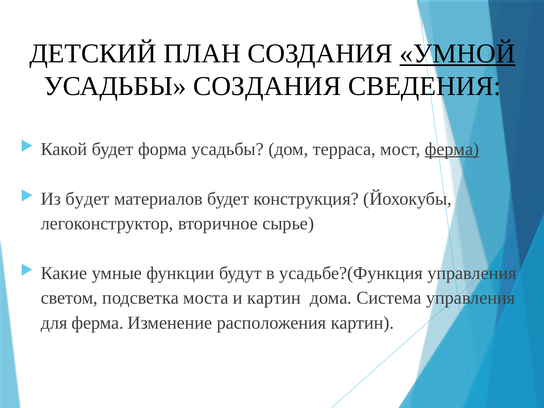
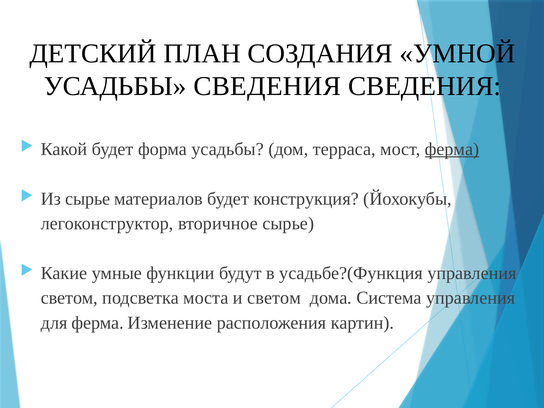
УМНОЙ underline: present -> none (457, 54)
УСАДЬБЫ СОЗДАНИЯ: СОЗДАНИЯ -> СВЕДЕНИЯ (267, 86)
Из будет: будет -> сырье (88, 199)
и картин: картин -> светом (274, 298)
